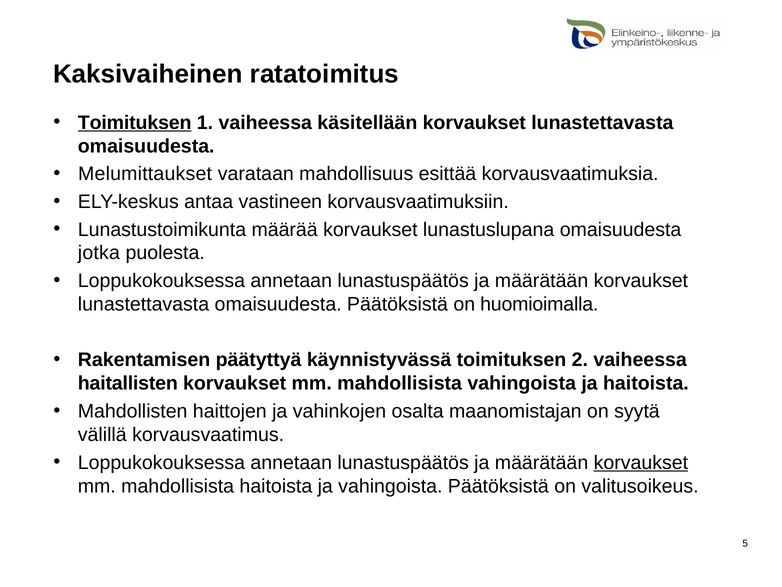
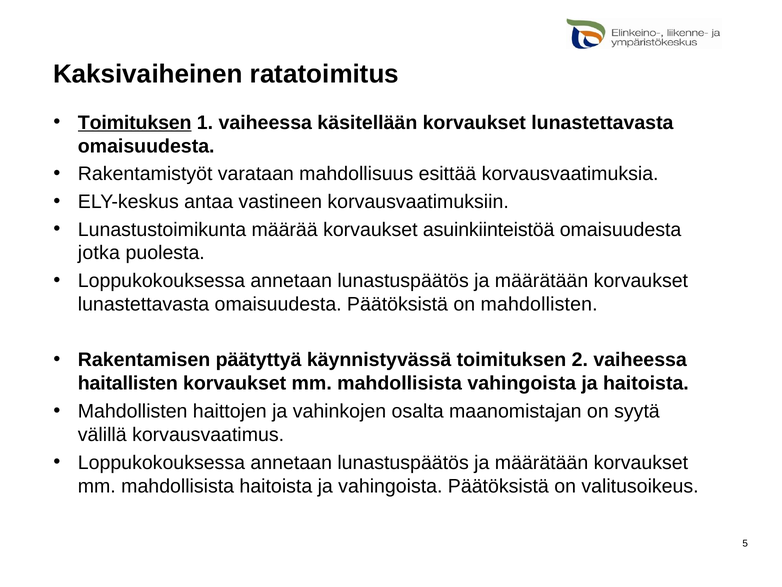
Melumittaukset: Melumittaukset -> Rakentamistyöt (145, 174)
lunastuslupana: lunastuslupana -> asuinkiinteistöä (489, 229)
on huomioimalla: huomioimalla -> mahdollisten (539, 304)
korvaukset underline: present -> none (641, 462)
